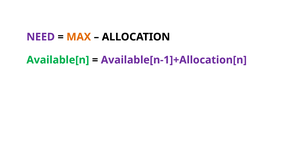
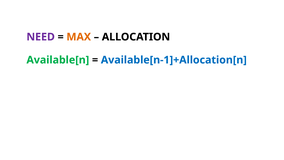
Available[n-1]+Allocation[n colour: purple -> blue (174, 60)
